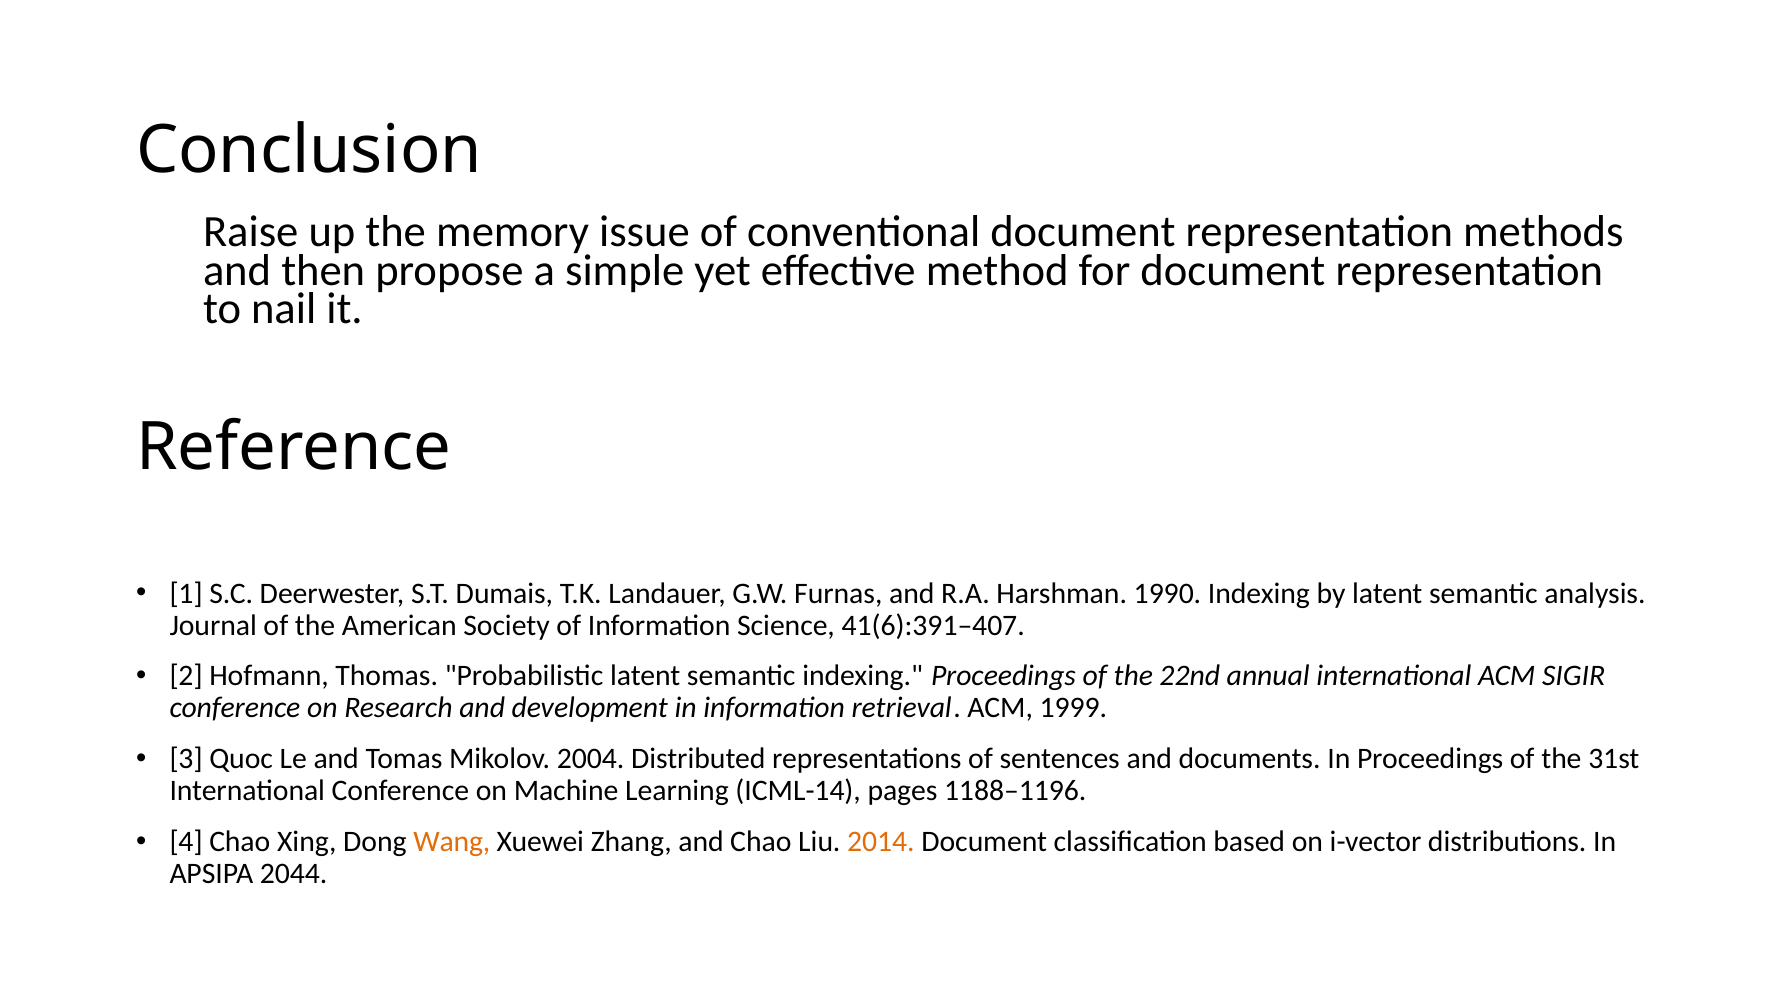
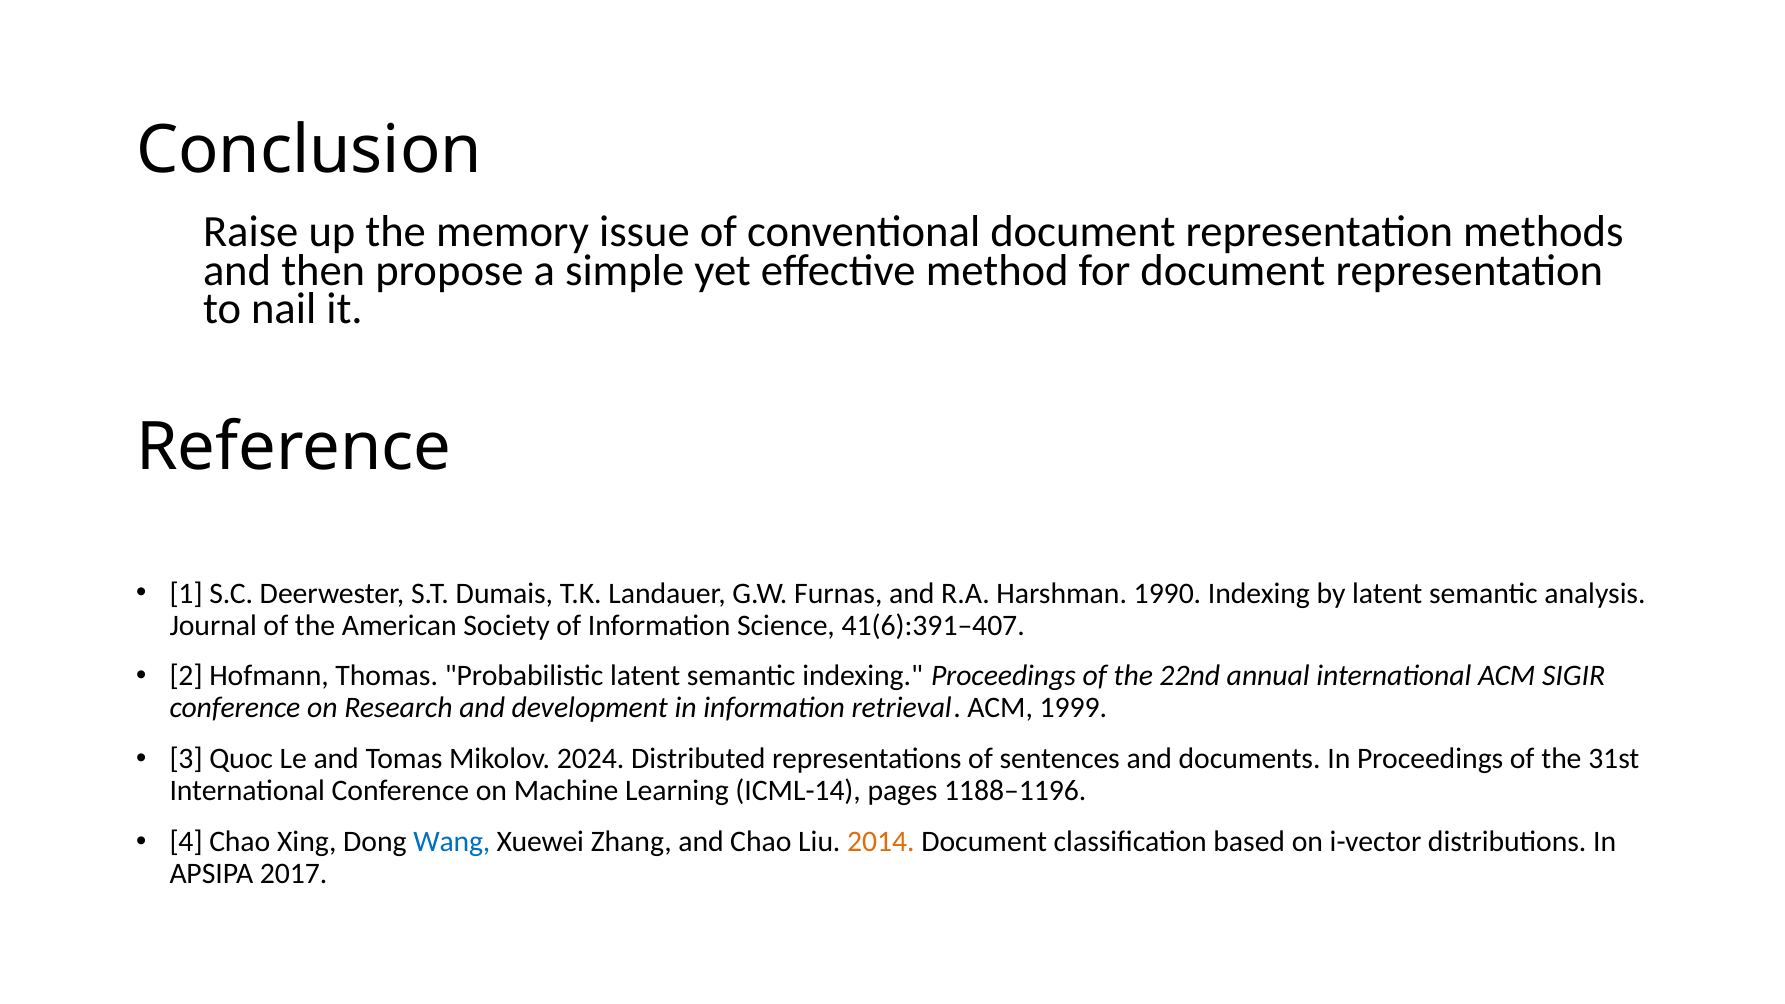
2004: 2004 -> 2024 (591, 759)
Wang colour: orange -> blue (452, 842)
2044: 2044 -> 2017 (294, 874)
